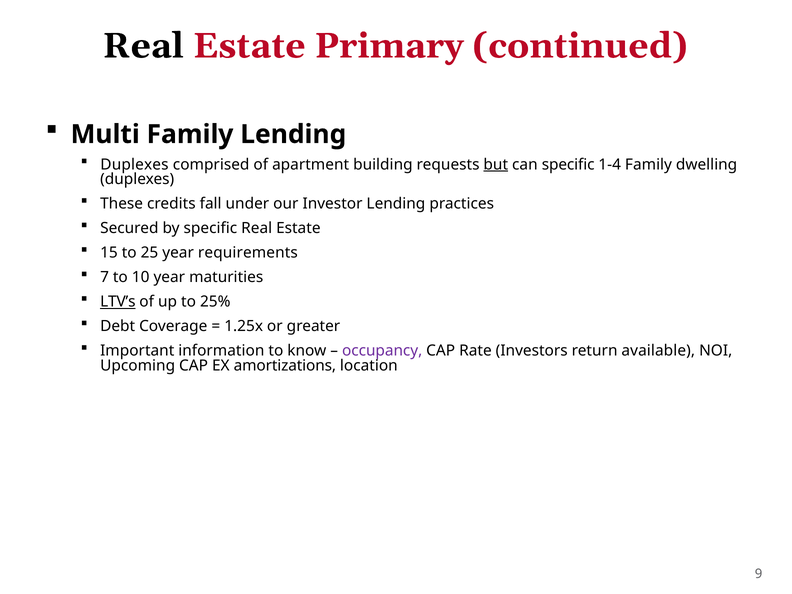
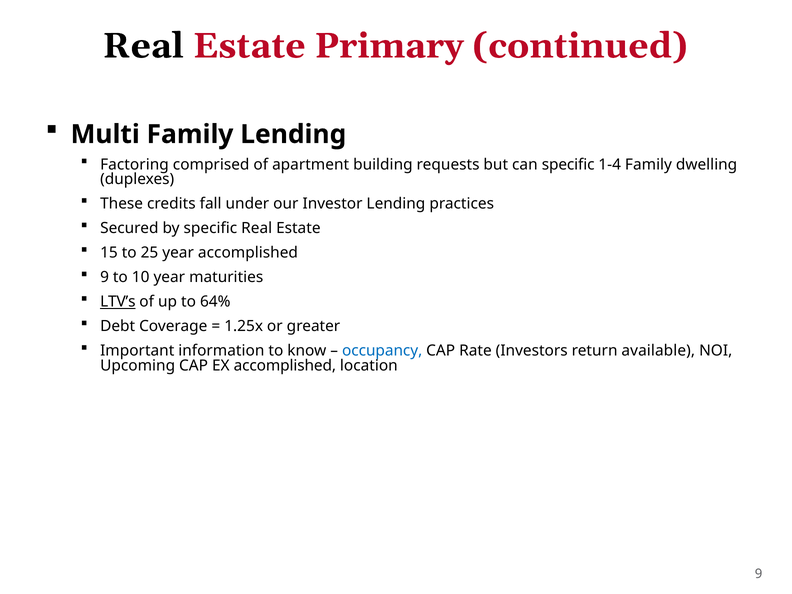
Duplexes: Duplexes -> Factoring (135, 165)
but underline: present -> none (496, 165)
year requirements: requirements -> accomplished (248, 253)
7: 7 -> 9 (105, 277)
25%: 25% -> 64% (215, 302)
occupancy colour: purple -> blue (382, 351)
EX amortizations: amortizations -> accomplished (285, 365)
